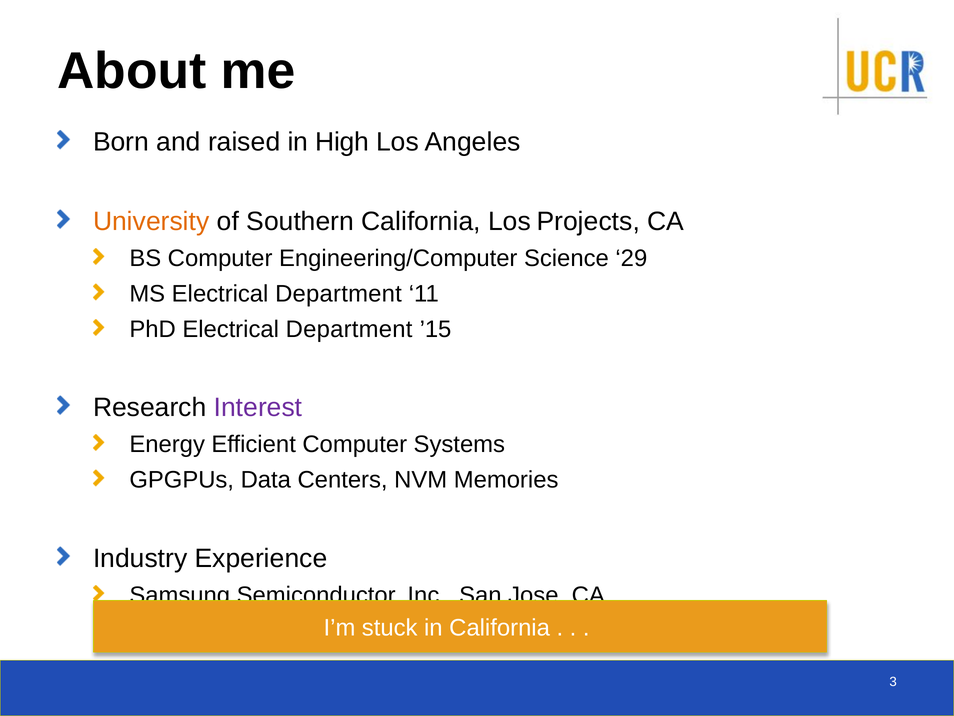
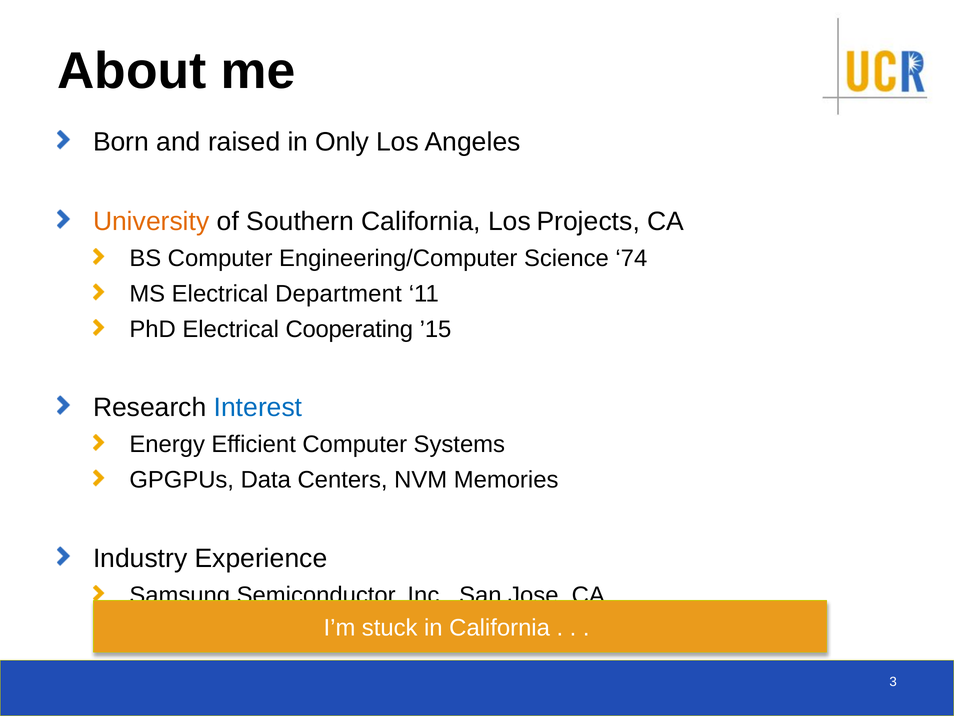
High: High -> Only (342, 142)
29: 29 -> 74 (631, 258)
PhD Electrical Department: Department -> Cooperating (349, 329)
Interest colour: purple -> blue (258, 407)
